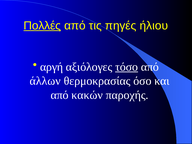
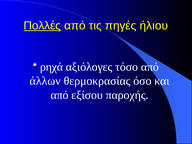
αργή: αργή -> ρηχά (52, 67)
τόσο underline: present -> none (127, 67)
κακών: κακών -> εξίσου (87, 95)
